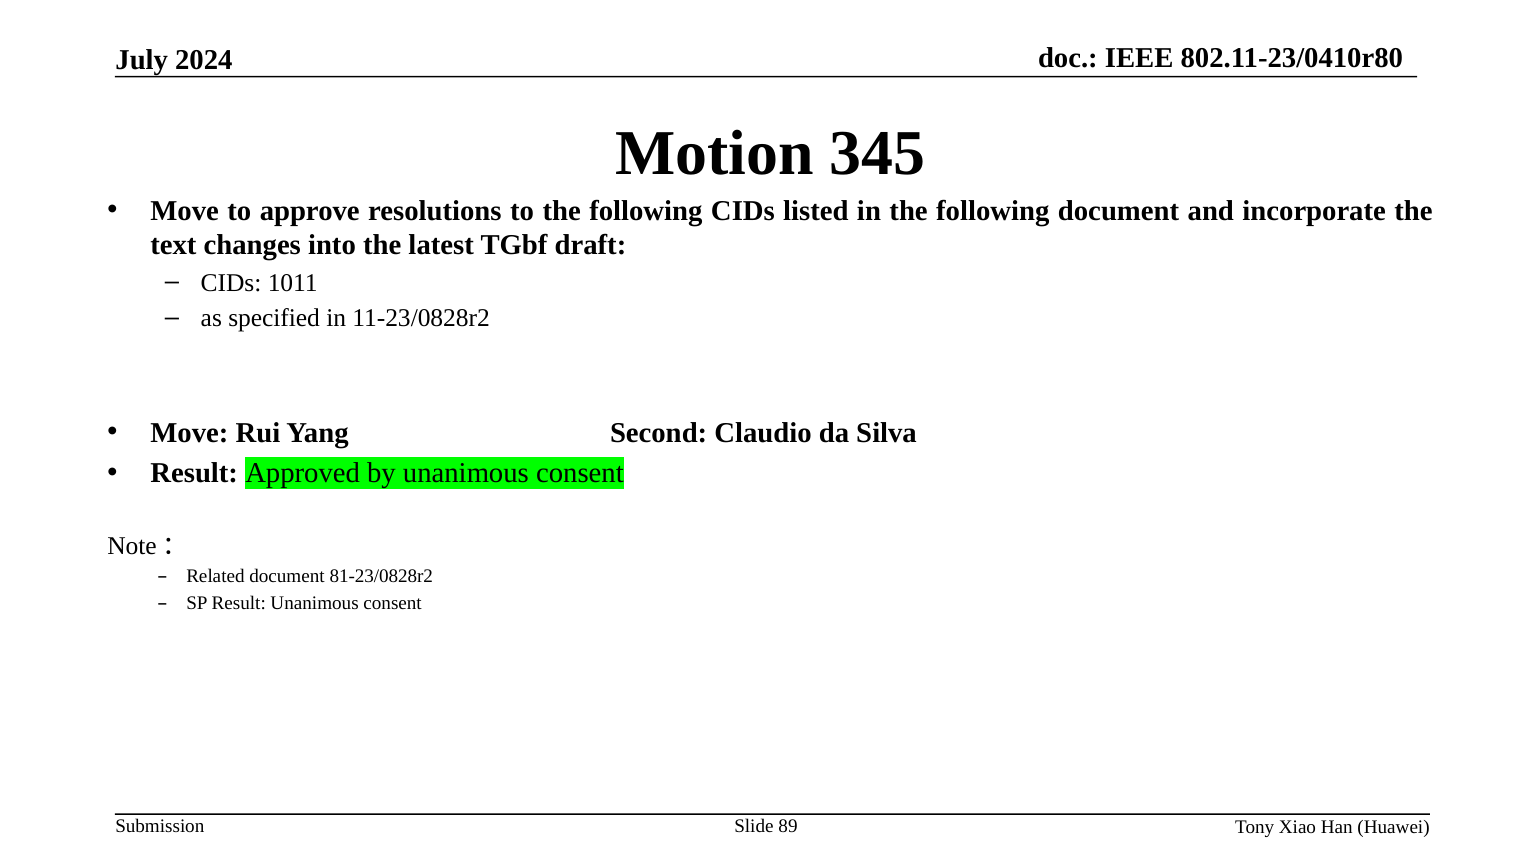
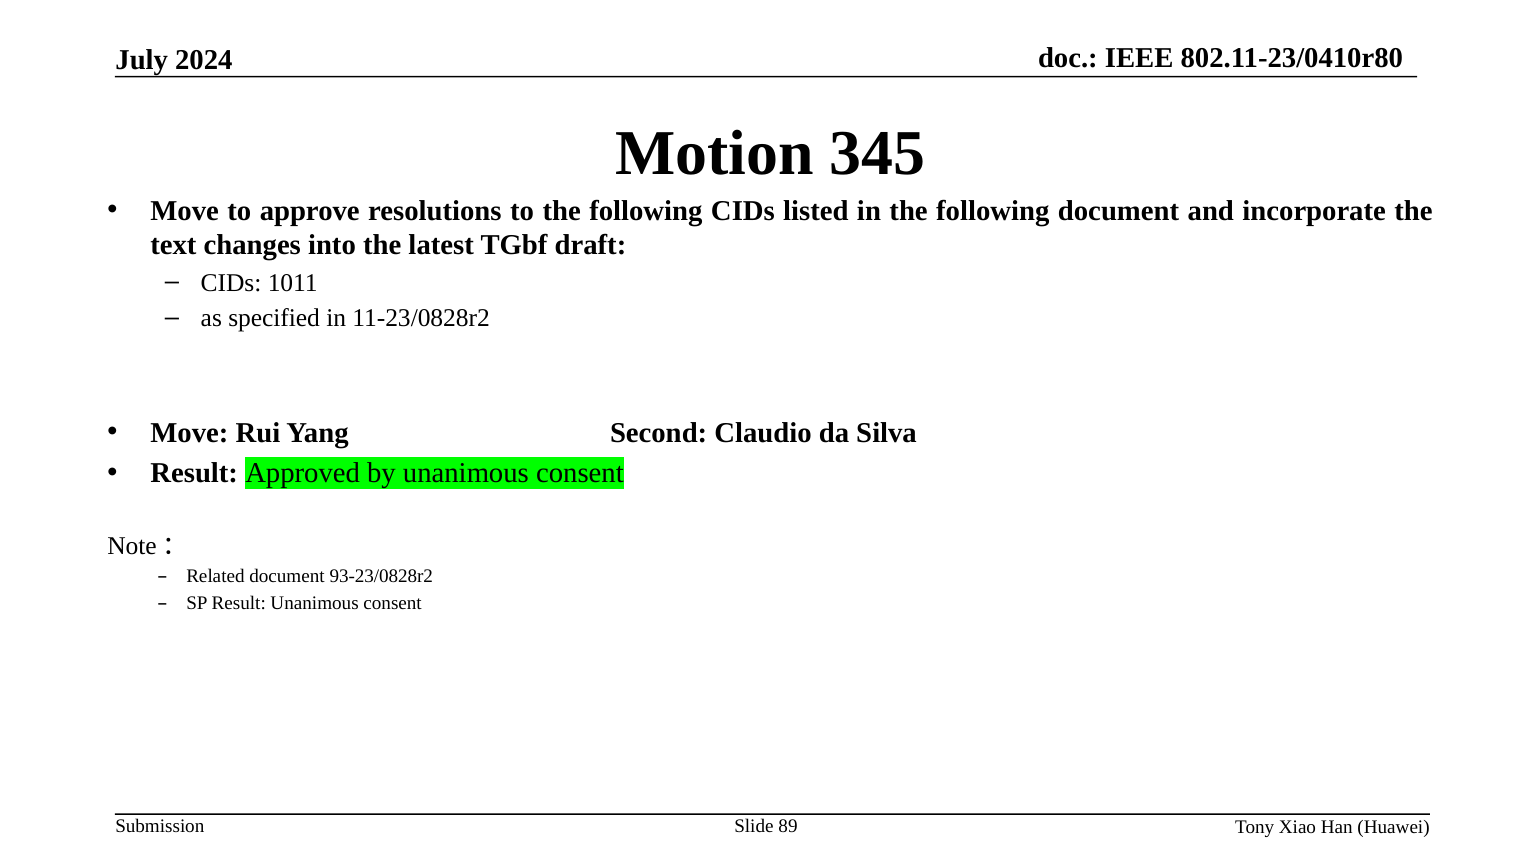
81-23/0828r2: 81-23/0828r2 -> 93-23/0828r2 (381, 576)
